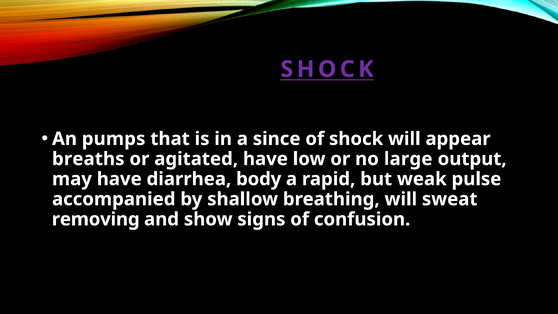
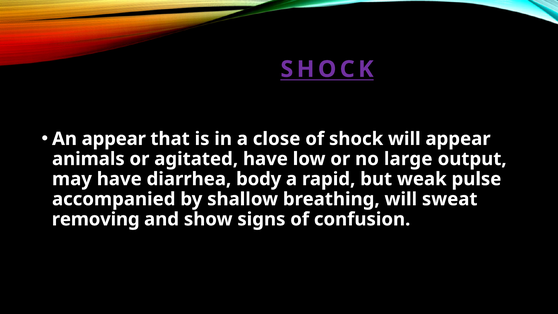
An pumps: pumps -> appear (114, 139)
since: since -> close (277, 139)
breaths: breaths -> animals (88, 159)
